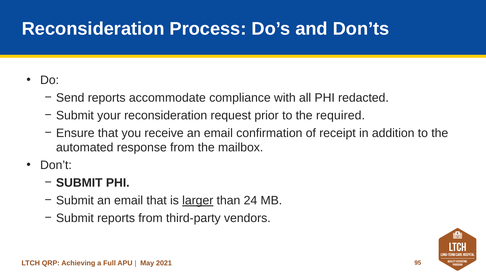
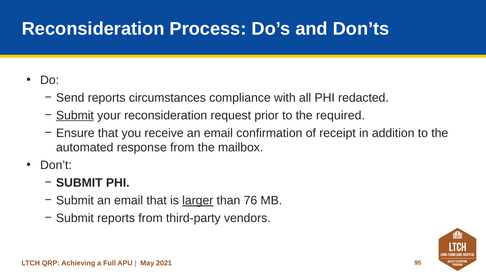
accommodate: accommodate -> circumstances (167, 97)
Submit underline: none -> present (75, 115)
24: 24 -> 76 (250, 200)
